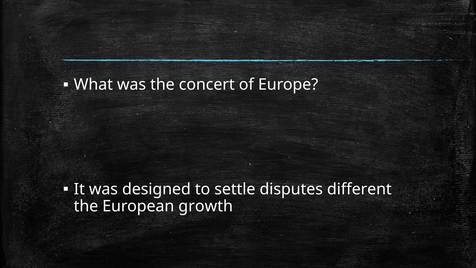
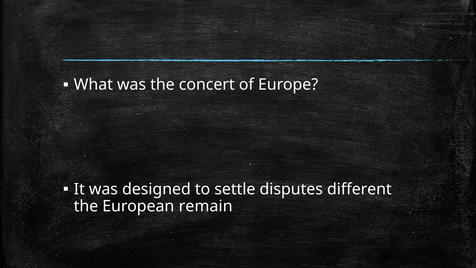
growth: growth -> remain (206, 206)
